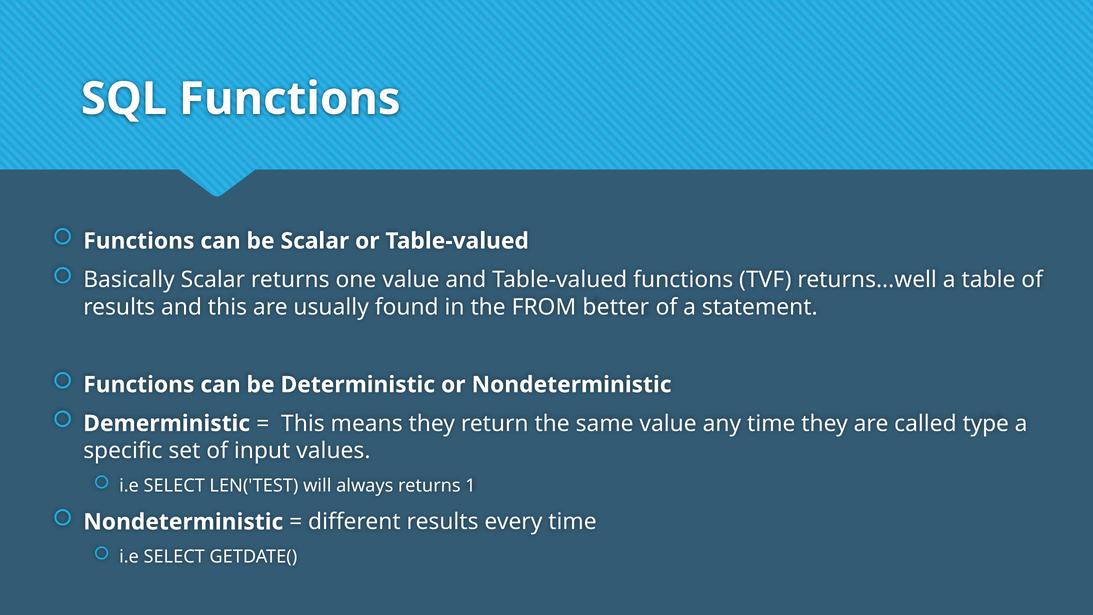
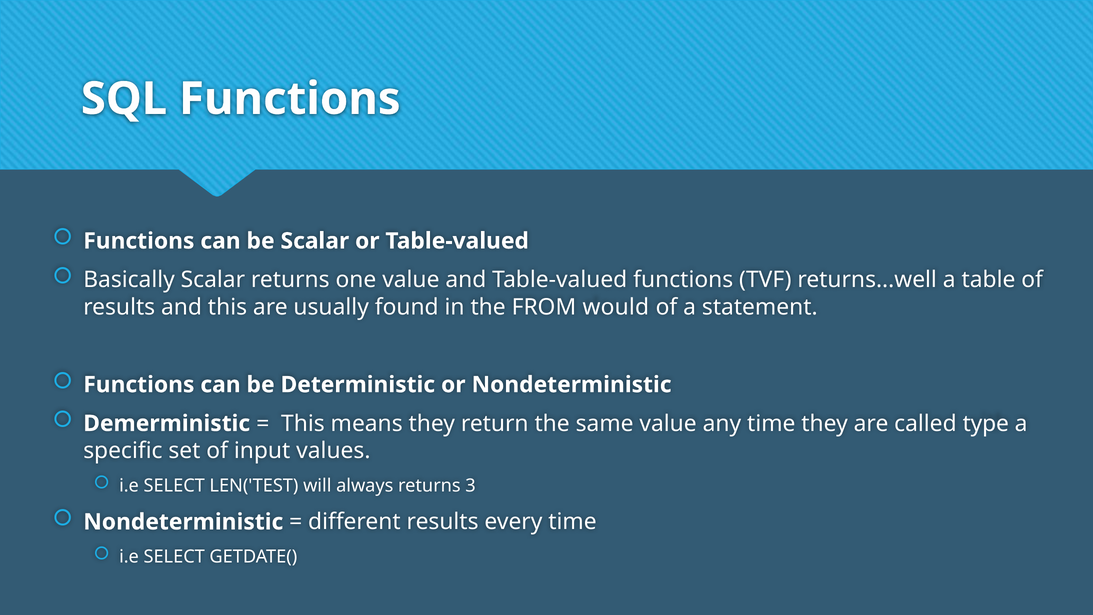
better: better -> would (616, 307)
1: 1 -> 3 (471, 485)
